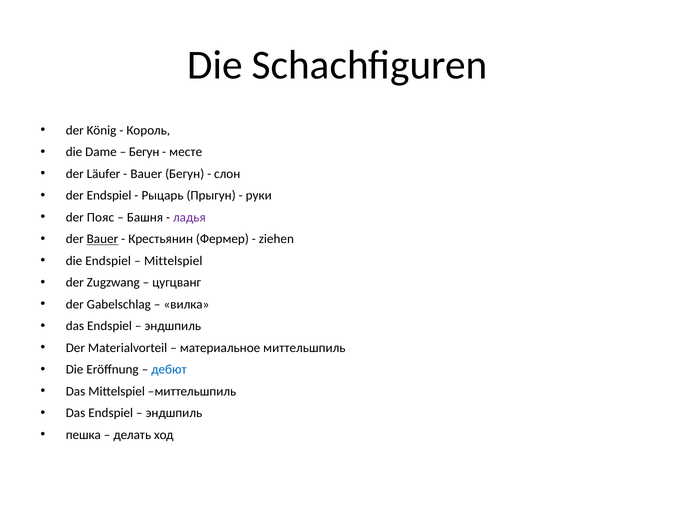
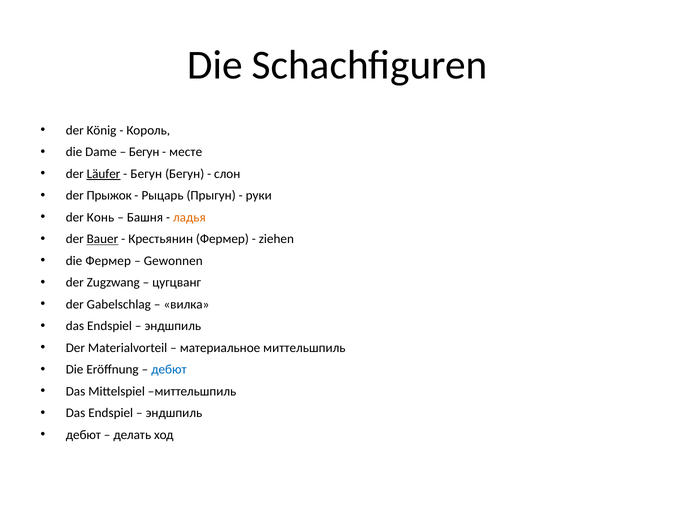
Läufer underline: none -> present (104, 174)
Bauer: Bauer -> Бегун (146, 174)
der Endspiel: Endspiel -> Прыжок (109, 196)
Пояс: Пояс -> Конь (100, 217)
ладья colour: purple -> orange (189, 217)
die Endspiel: Endspiel -> Фермер (108, 261)
Mittelspiel: Mittelspiel -> Gewonnen (173, 261)
пешка: пешка -> дебют (83, 435)
